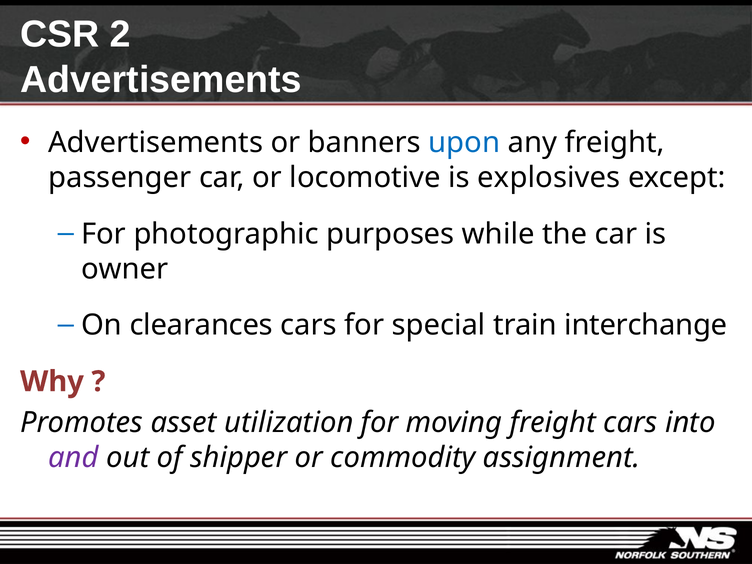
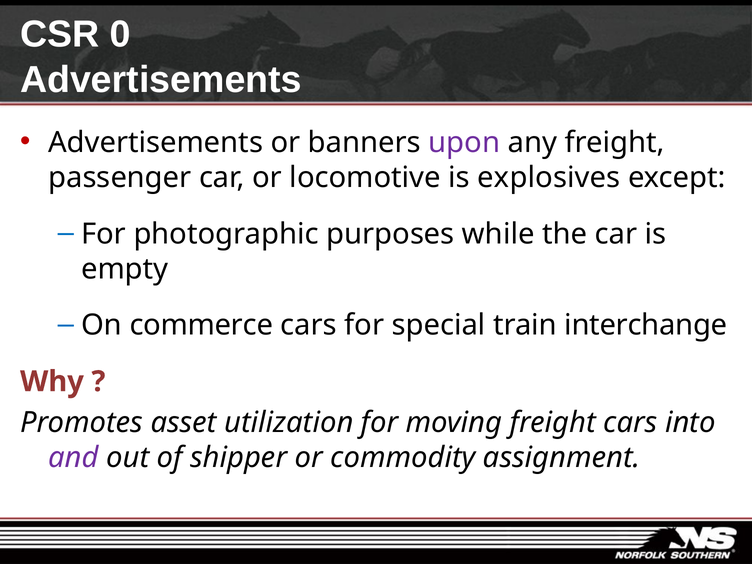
2: 2 -> 0 (120, 35)
upon colour: blue -> purple (464, 142)
owner: owner -> empty (125, 269)
clearances: clearances -> commerce (201, 325)
